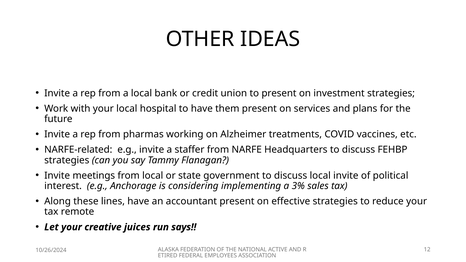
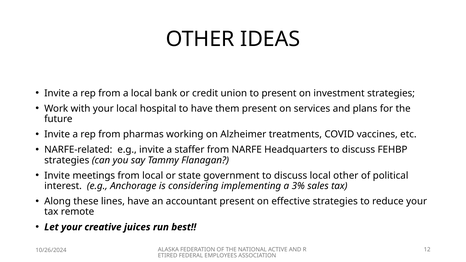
local invite: invite -> other (346, 176)
says: says -> best (184, 227)
